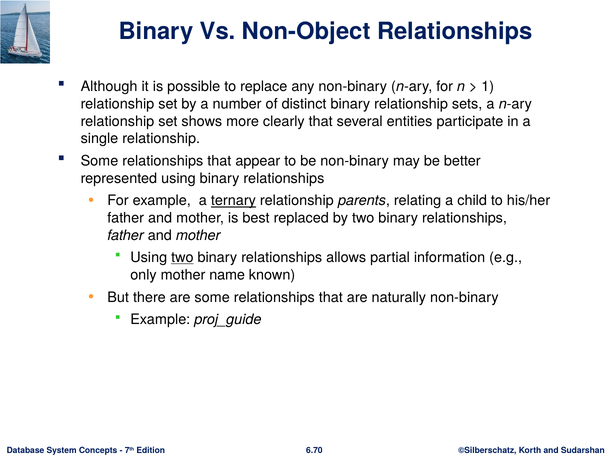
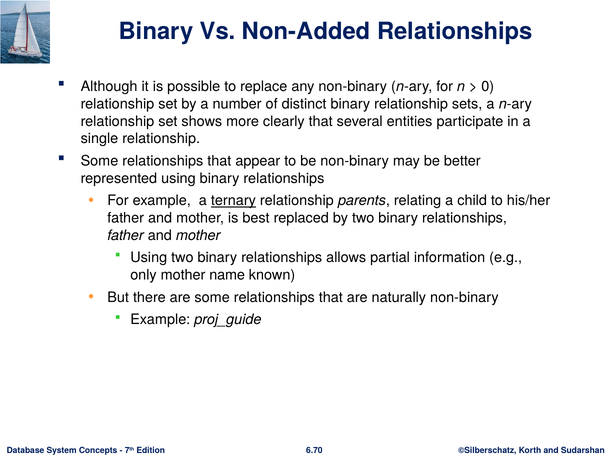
Non-Object: Non-Object -> Non-Added (306, 31)
1: 1 -> 0 (488, 87)
two underline: present -> none (182, 258)
